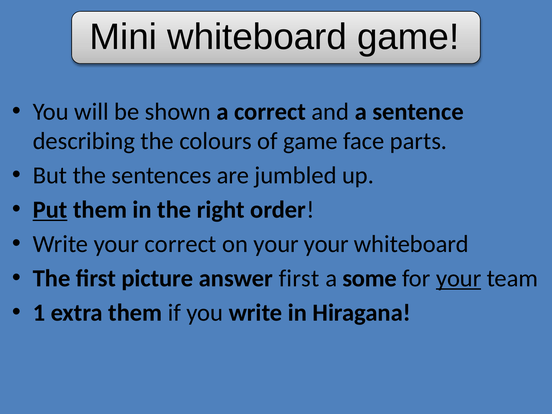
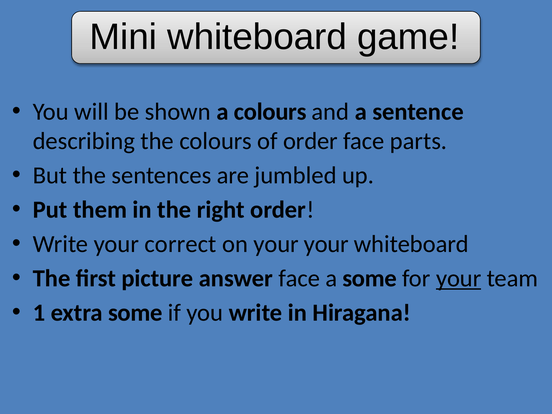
a correct: correct -> colours (270, 112)
of game: game -> order (310, 141)
Put underline: present -> none (50, 210)
answer first: first -> face (299, 278)
extra them: them -> some (135, 313)
